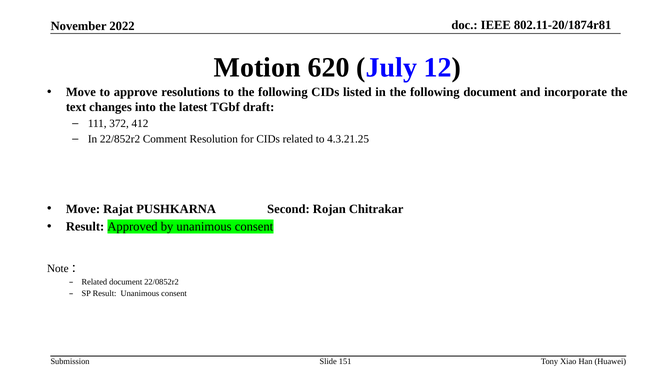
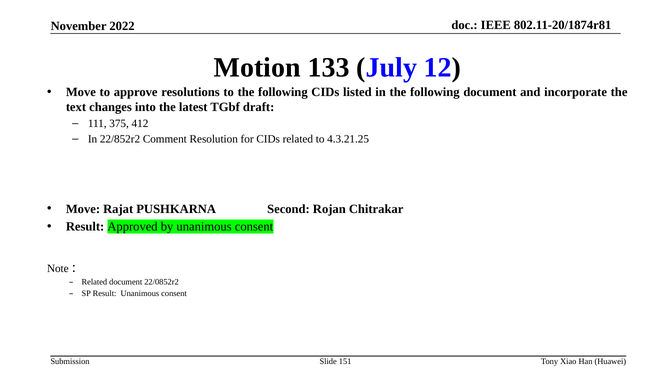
620: 620 -> 133 (329, 67)
372: 372 -> 375 (119, 124)
